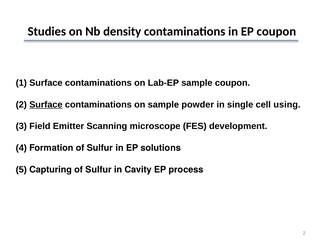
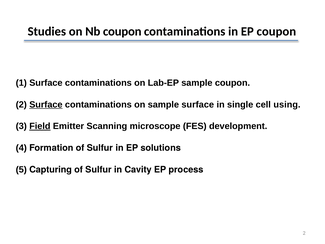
Nb density: density -> coupon (122, 31)
sample powder: powder -> surface (198, 104)
Field underline: none -> present (40, 126)
